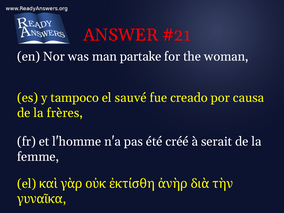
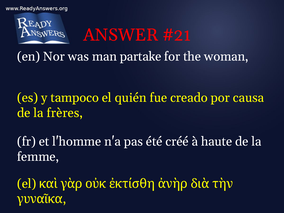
sauvé: sauvé -> quién (131, 98)
serait: serait -> haute (217, 142)
